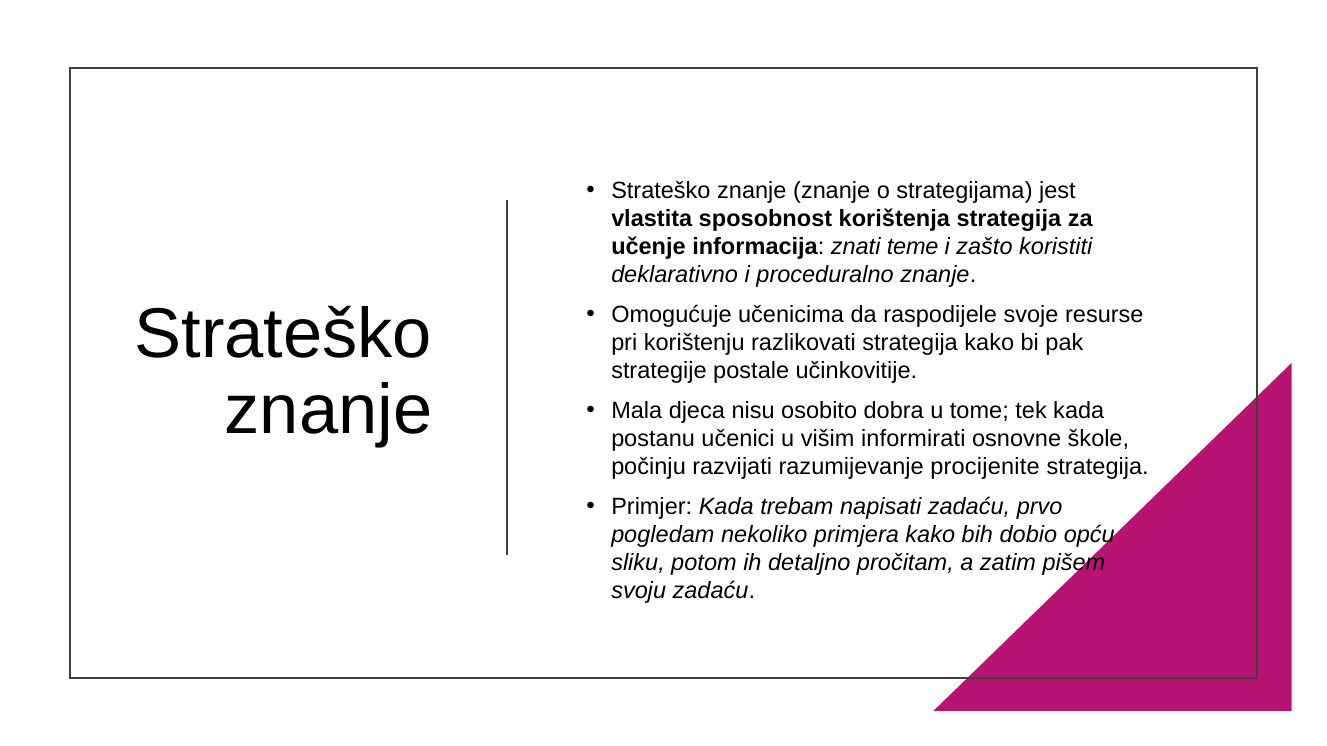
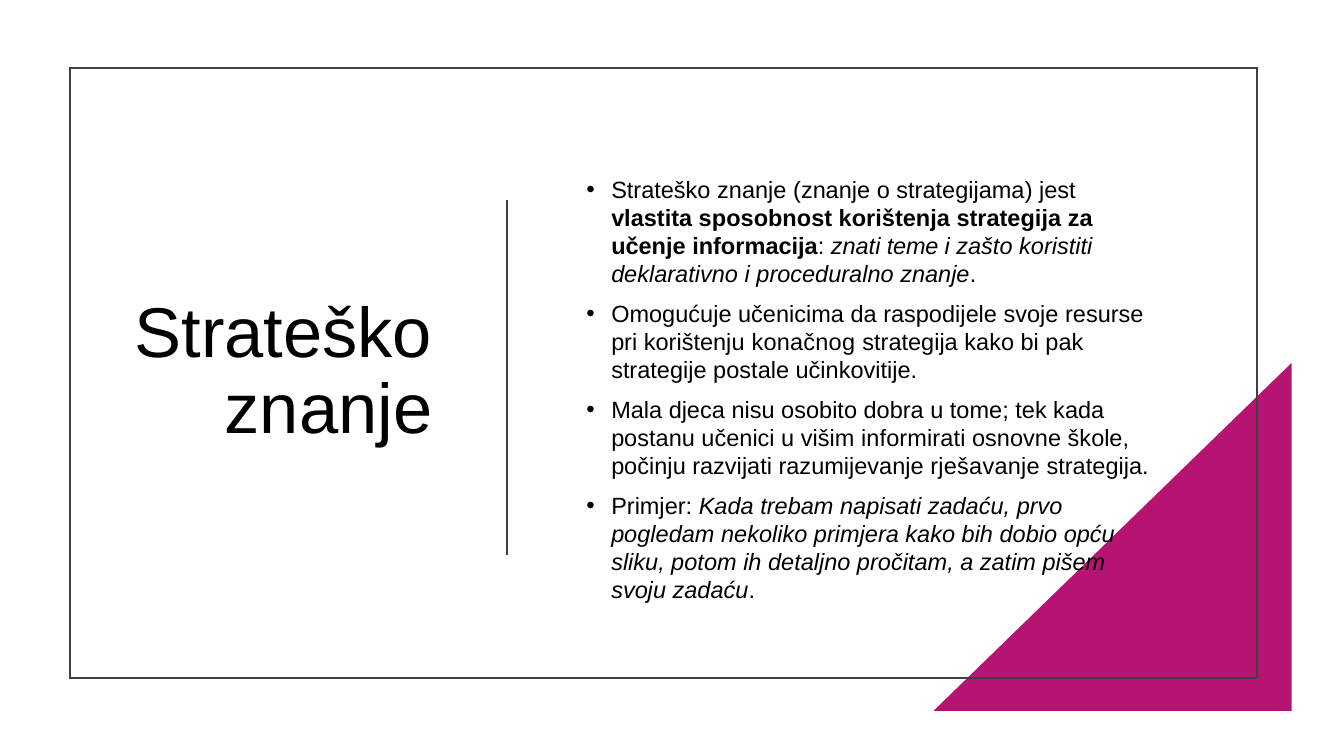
razlikovati: razlikovati -> konačnog (803, 343)
procijenite: procijenite -> rješavanje (985, 467)
